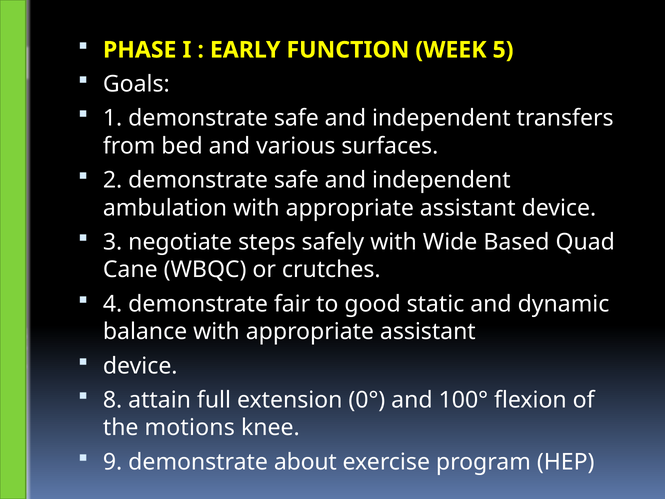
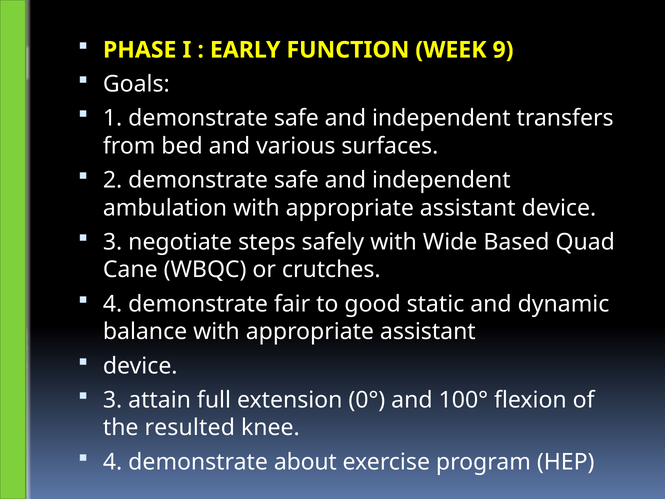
5: 5 -> 9 (503, 50)
8: 8 -> 3 (113, 400)
motions: motions -> resulted (190, 428)
9: 9 -> 4 (113, 462)
